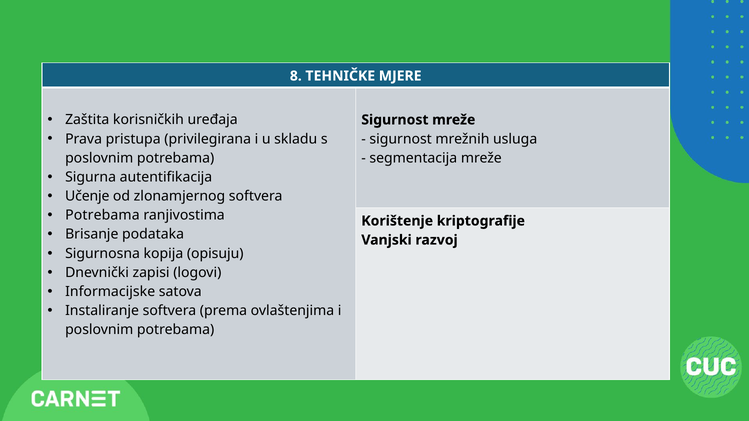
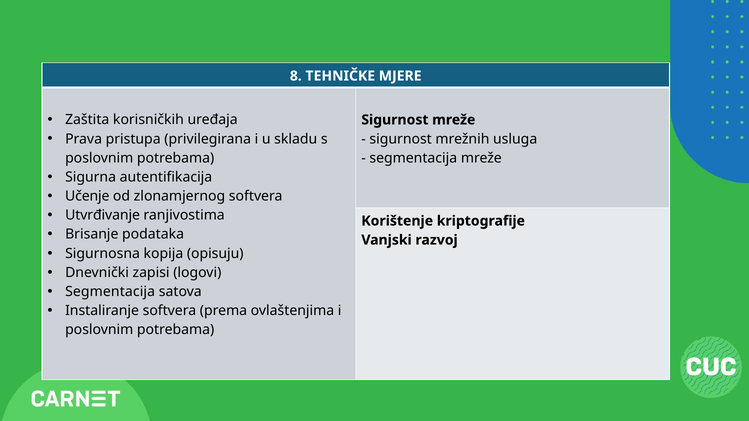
Potrebama: Potrebama -> Utvrđivanje (103, 215)
Informacijske: Informacijske -> Segmentacija (110, 292)
